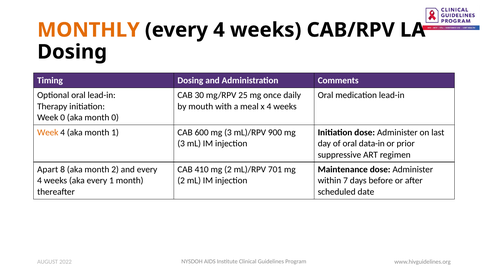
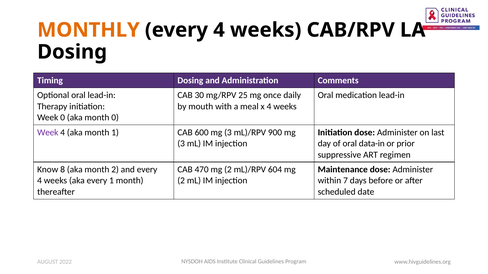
Week colour: orange -> purple (48, 133)
Apart: Apart -> Know (48, 170)
410: 410 -> 470 (202, 170)
701: 701 -> 604 (275, 170)
